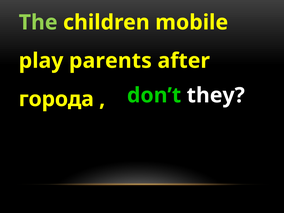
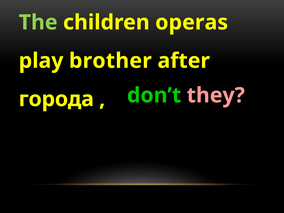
mobile: mobile -> operas (192, 22)
parents: parents -> brother (110, 61)
they colour: white -> pink (216, 95)
